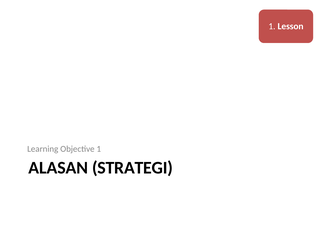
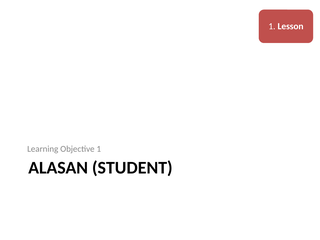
STRATEGI: STRATEGI -> STUDENT (132, 168)
